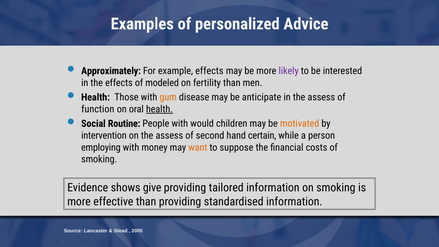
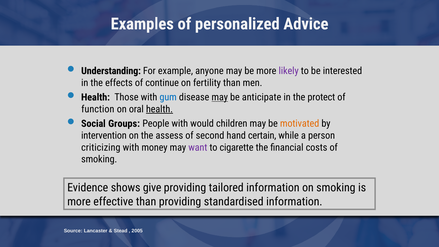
Approximately: Approximately -> Understanding (111, 71)
example effects: effects -> anyone (209, 71)
modeled: modeled -> continue (162, 83)
gum colour: orange -> blue (168, 97)
may underline: none -> present (220, 97)
in the assess: assess -> protect (321, 97)
Routine: Routine -> Groups (124, 124)
employing: employing -> criticizing (101, 147)
want colour: orange -> purple (198, 147)
suppose: suppose -> cigarette (237, 147)
